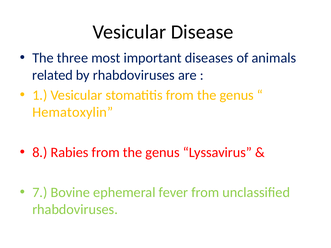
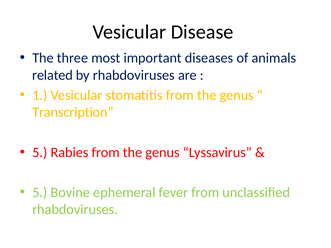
Hematoxylin: Hematoxylin -> Transcription (73, 112)
8: 8 -> 5 (40, 152)
7: 7 -> 5 (40, 193)
